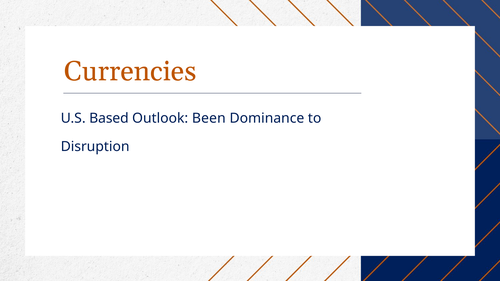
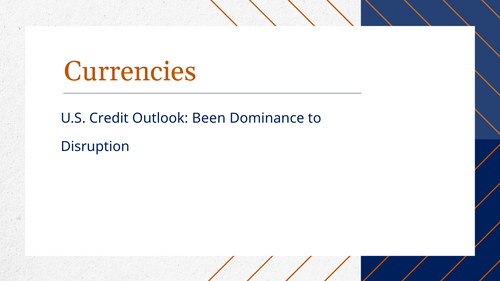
Based: Based -> Credit (109, 118)
